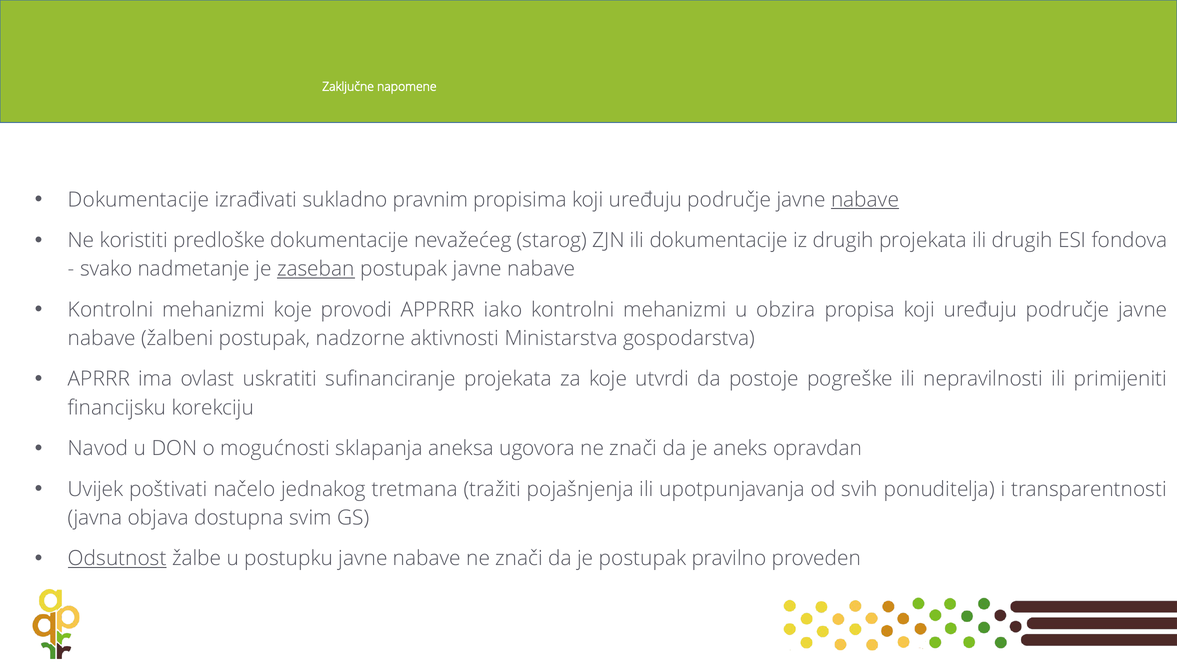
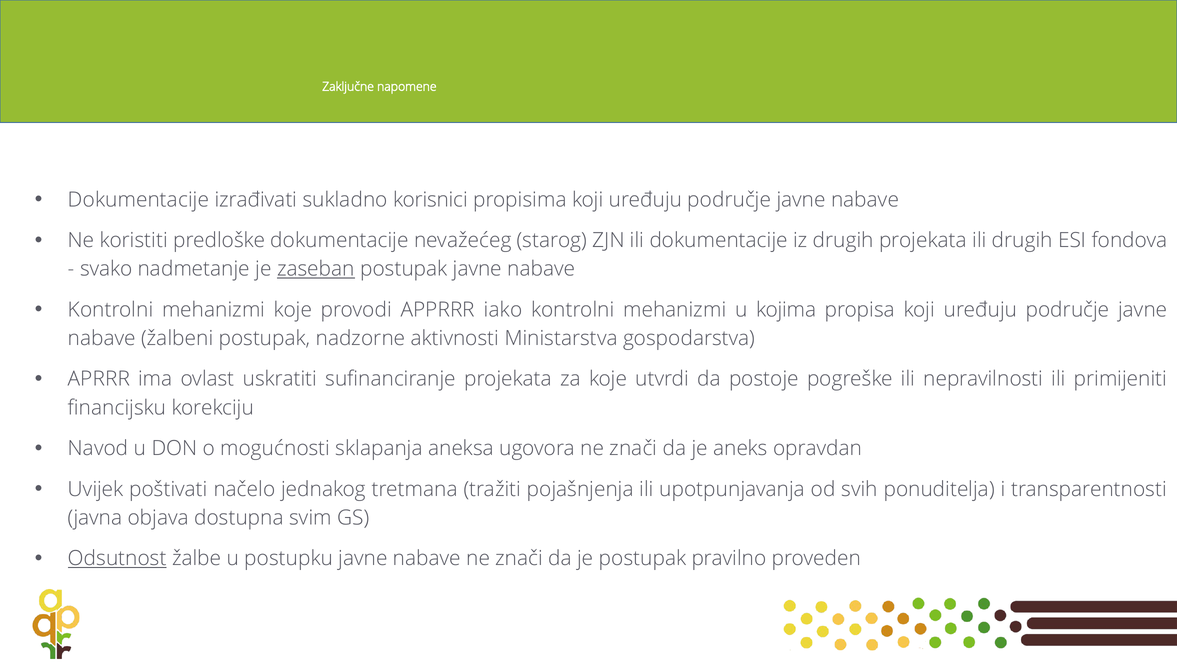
pravnim: pravnim -> korisnici (430, 200)
nabave underline: present -> none (865, 200)
obzira: obzira -> kojima (786, 310)
